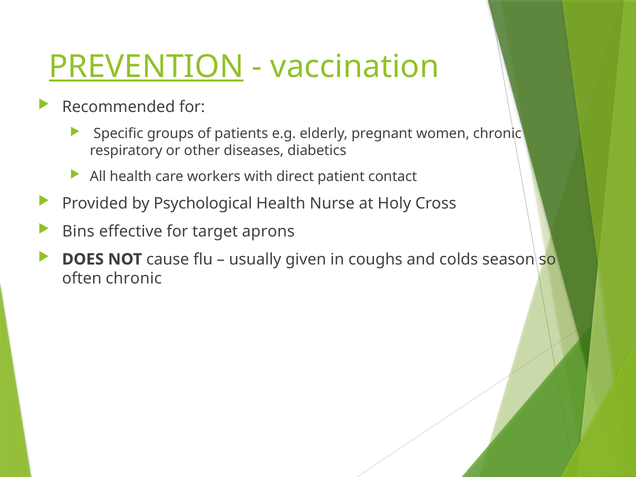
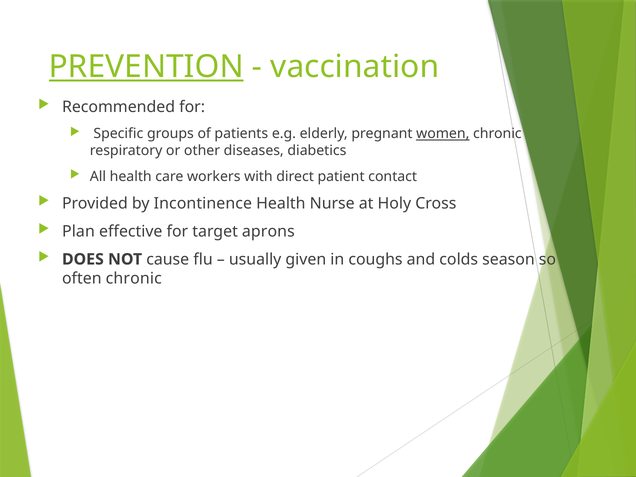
women underline: none -> present (443, 134)
Psychological: Psychological -> Incontinence (203, 203)
Bins: Bins -> Plan (78, 231)
